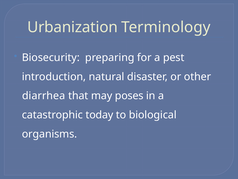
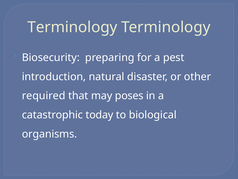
Urbanization: Urbanization -> Terminology (72, 27)
diarrhea: diarrhea -> required (44, 96)
